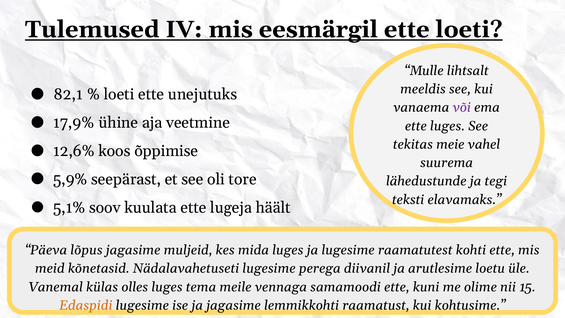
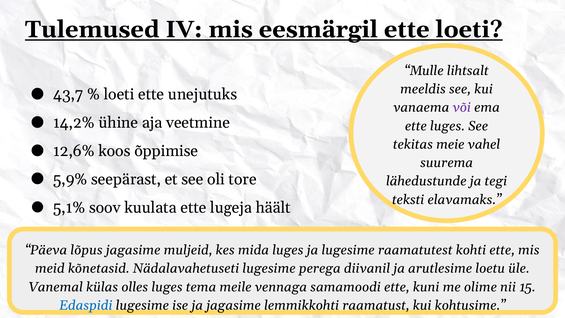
82,1: 82,1 -> 43,7 (68, 94)
17,9%: 17,9% -> 14,2% (74, 123)
Edaspidi colour: orange -> blue (86, 305)
